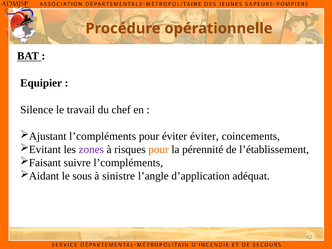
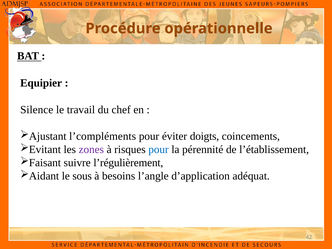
éviter éviter: éviter -> doigts (205, 136)
pour colour: orange -> blue (159, 149)
suivre l’compléments: l’compléments -> l’régulièrement (128, 163)
sinistre: sinistre -> besoins (119, 176)
